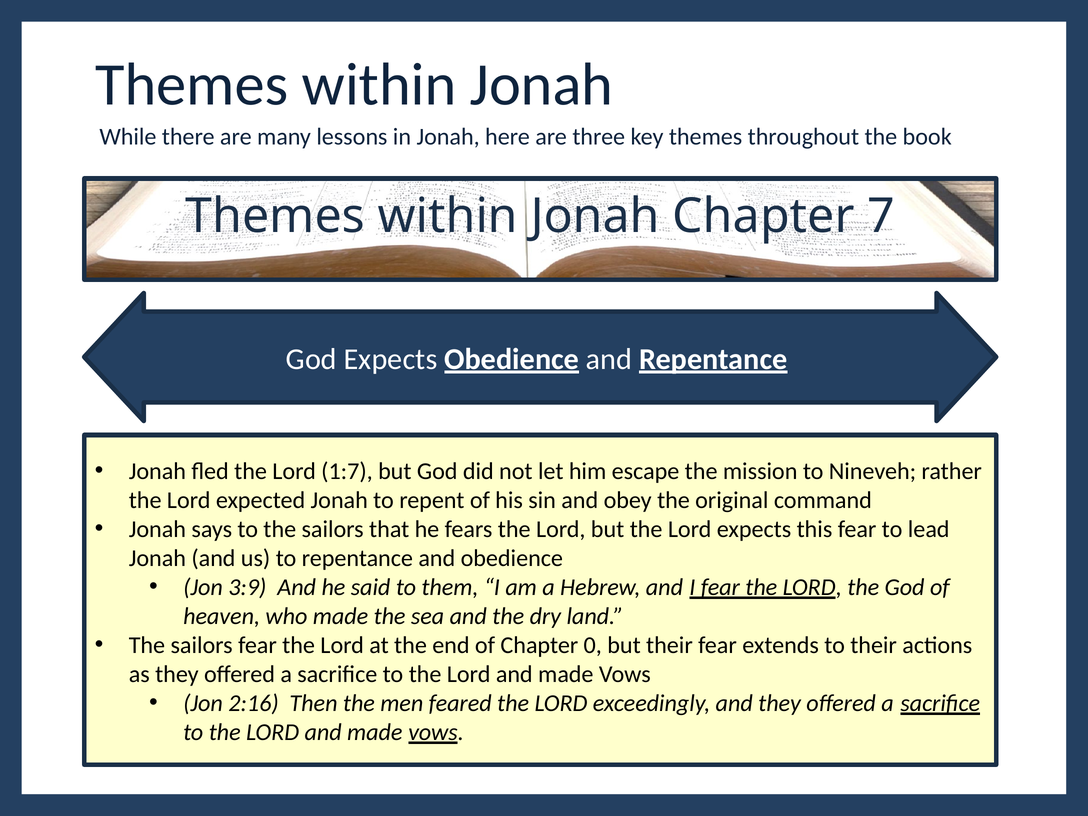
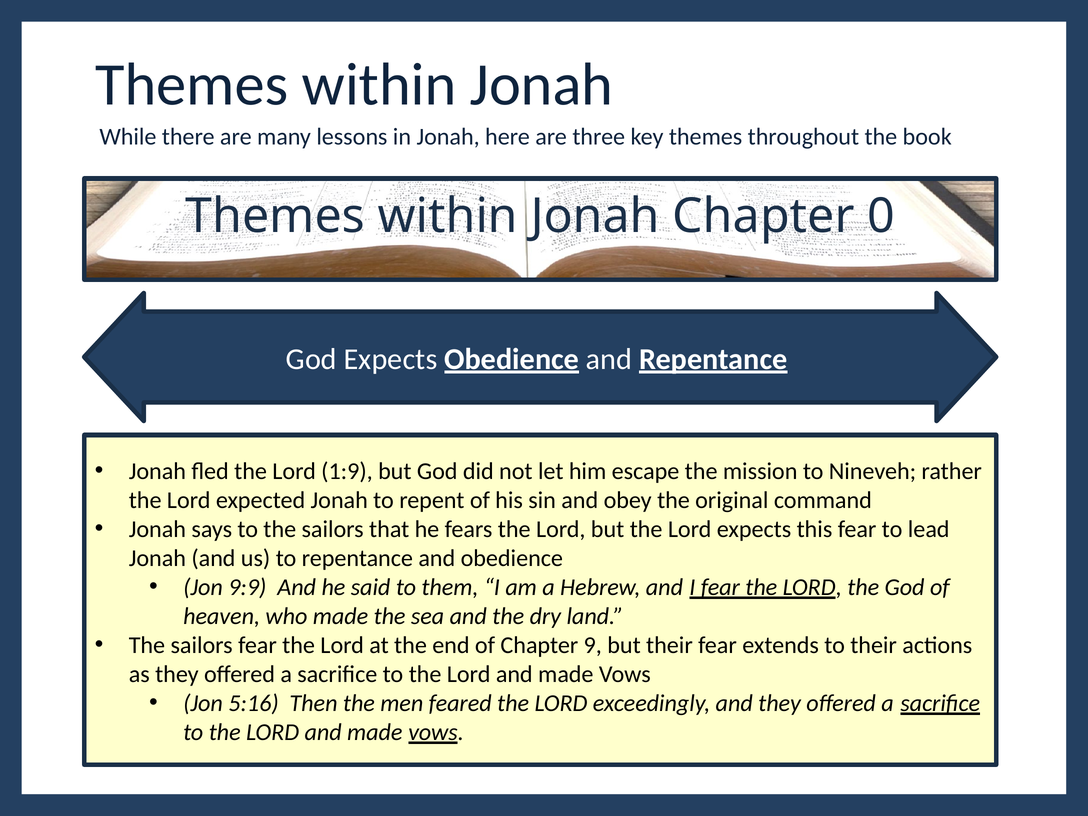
7: 7 -> 0 (881, 216)
1:7: 1:7 -> 1:9 (347, 471)
3:9: 3:9 -> 9:9 (247, 587)
0: 0 -> 9 (593, 645)
2:16: 2:16 -> 5:16 (254, 703)
